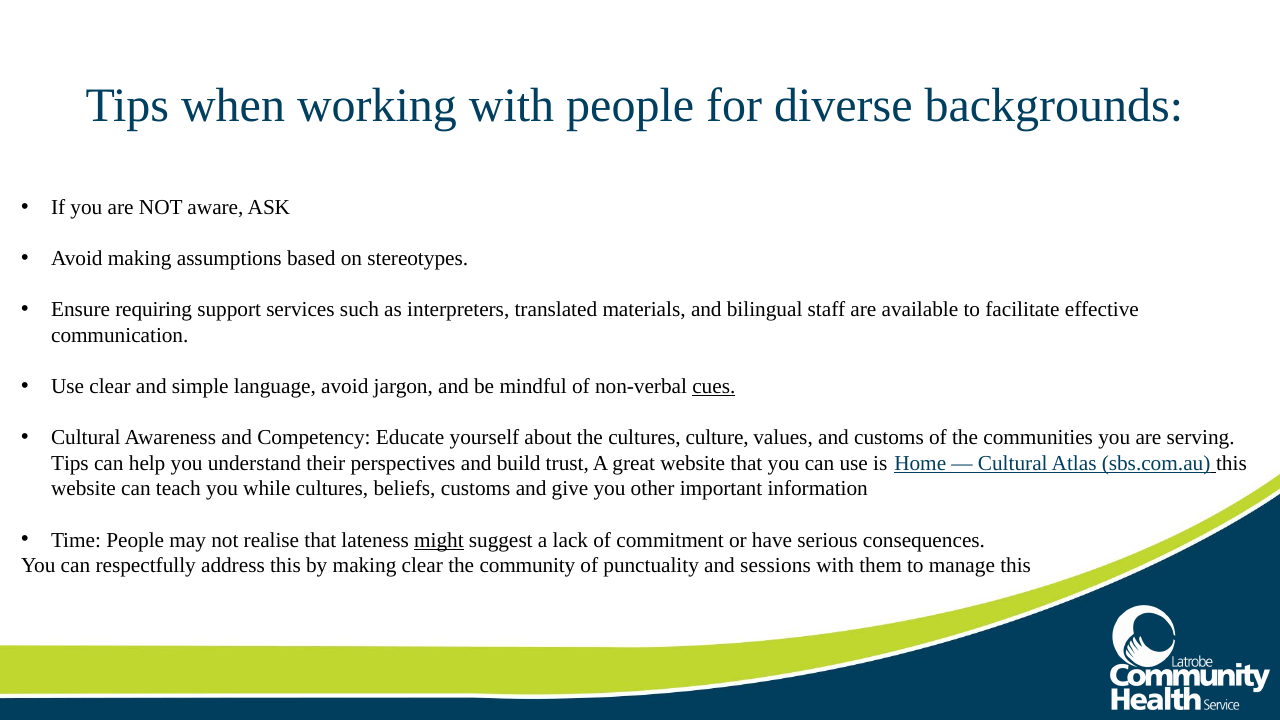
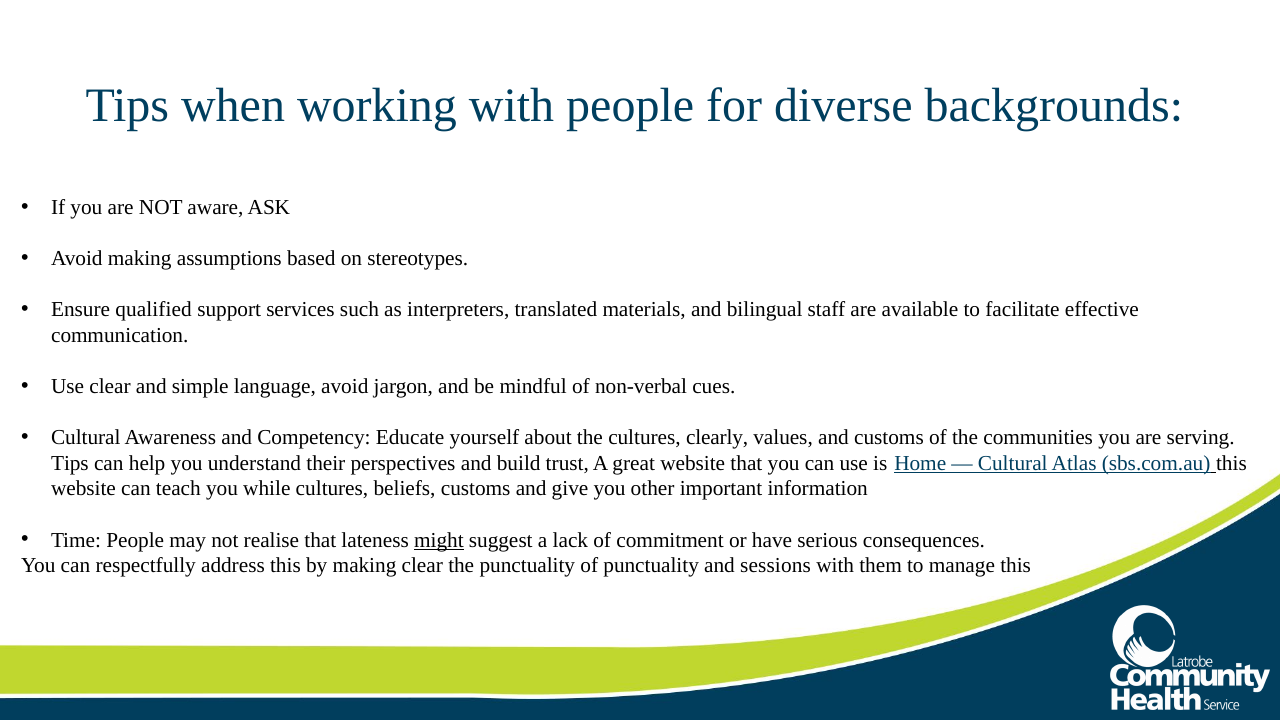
requiring: requiring -> qualified (154, 310)
cues underline: present -> none (714, 387)
culture: culture -> clearly (717, 438)
the community: community -> punctuality (527, 566)
